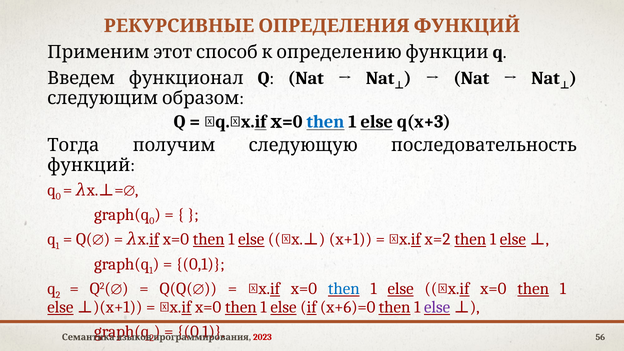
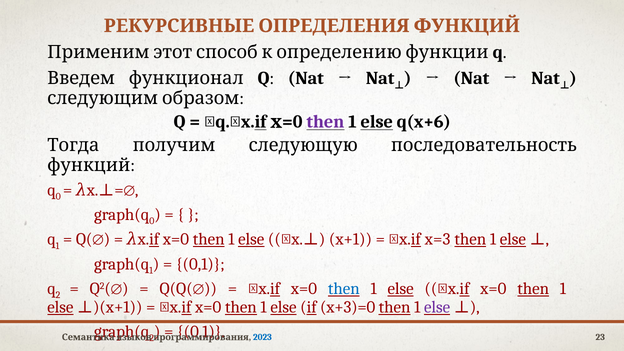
then colour: blue -> purple (325, 122)
q(x+3: q(x+3 -> q(x+6 (424, 122)
x=2: x=2 -> x=3 (438, 239)
x+6)=0: x+6)=0 -> x+3)=0 (348, 307)
2023 colour: red -> blue (262, 337)
56: 56 -> 23 (600, 337)
